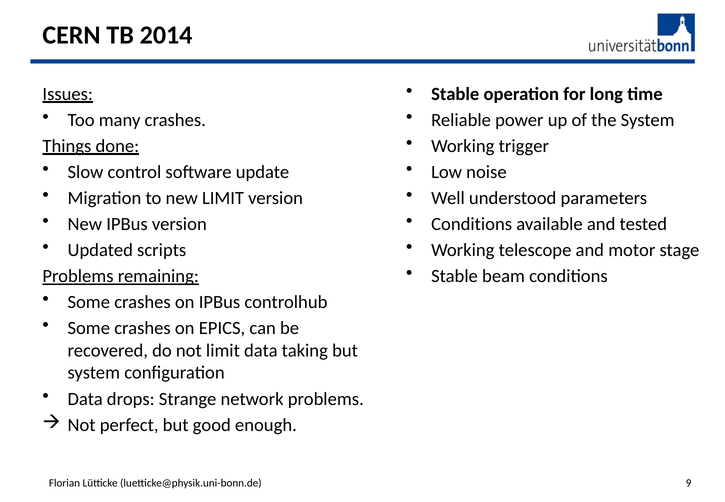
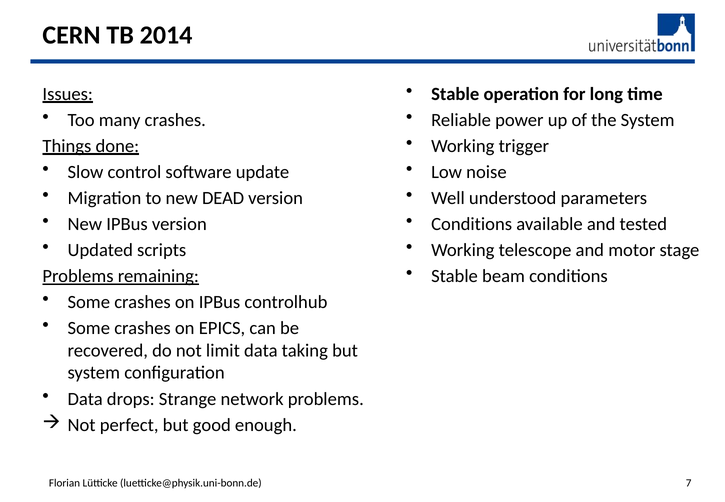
new LIMIT: LIMIT -> DEAD (223, 198)
9: 9 -> 7 (689, 483)
